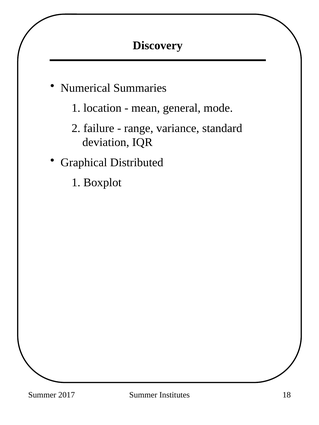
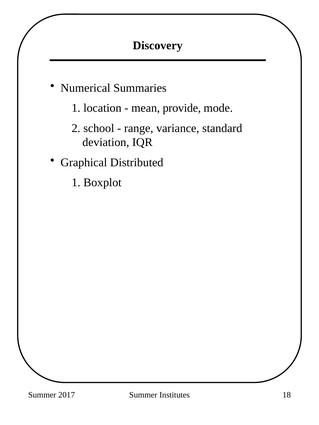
general: general -> provide (182, 108)
failure: failure -> school (99, 128)
